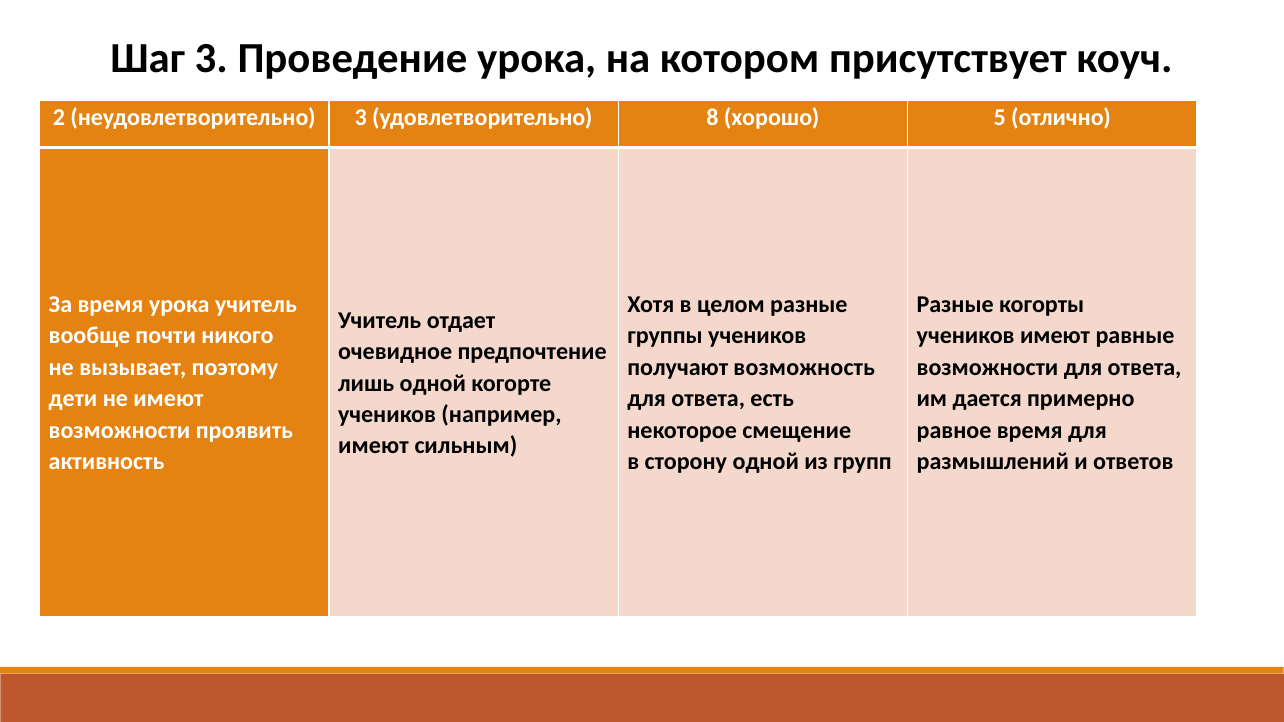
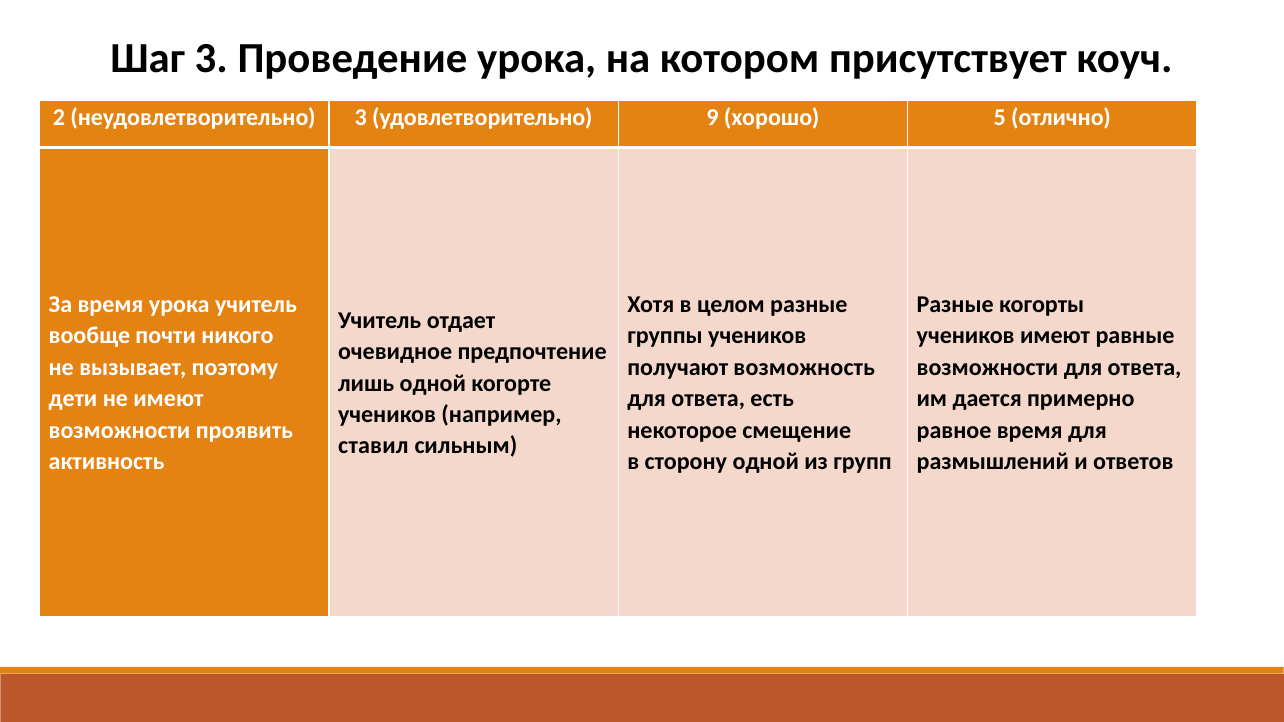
8: 8 -> 9 (713, 118)
имеют: имеют -> ставил (373, 446)
